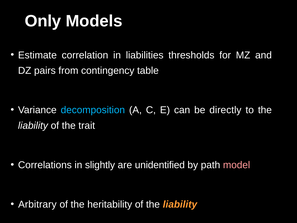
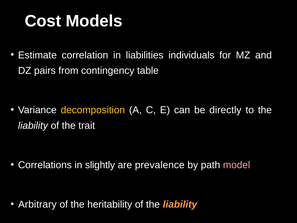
Only: Only -> Cost (43, 21)
thresholds: thresholds -> individuals (191, 55)
decomposition colour: light blue -> yellow (93, 110)
unidentified: unidentified -> prevalence (160, 165)
